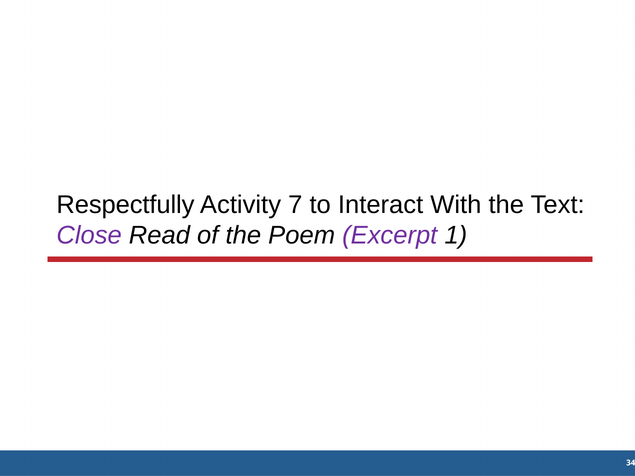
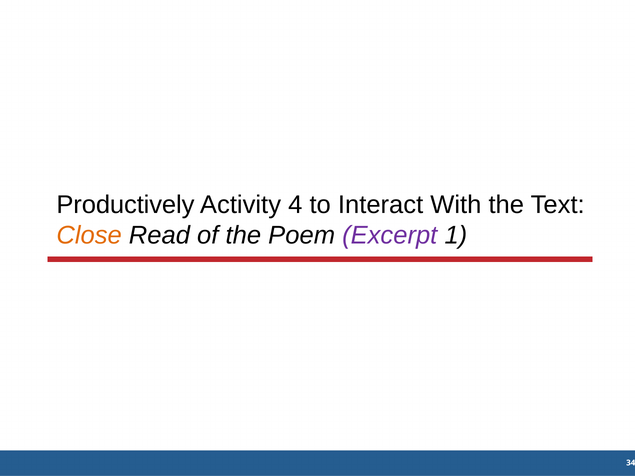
Respectfully: Respectfully -> Productively (125, 205)
7: 7 -> 4 (295, 205)
Close colour: purple -> orange (89, 236)
